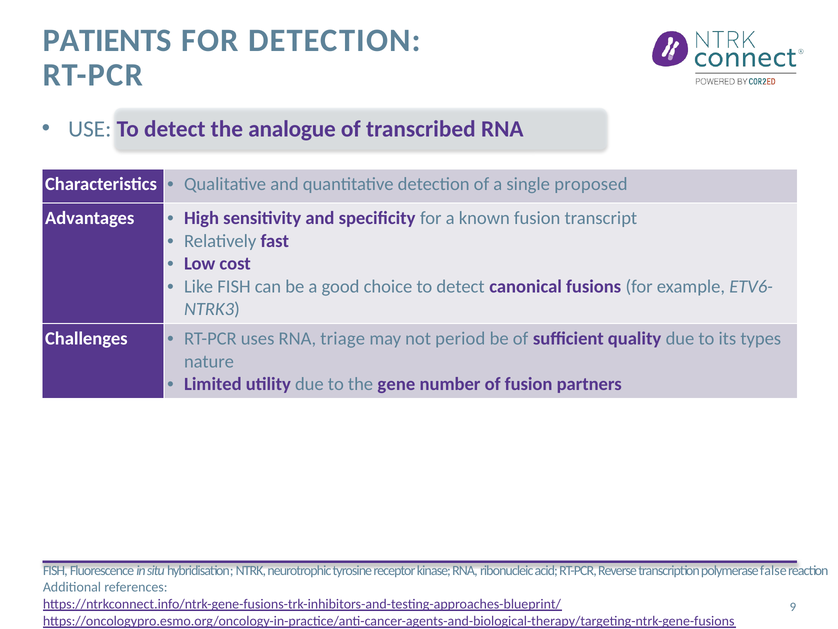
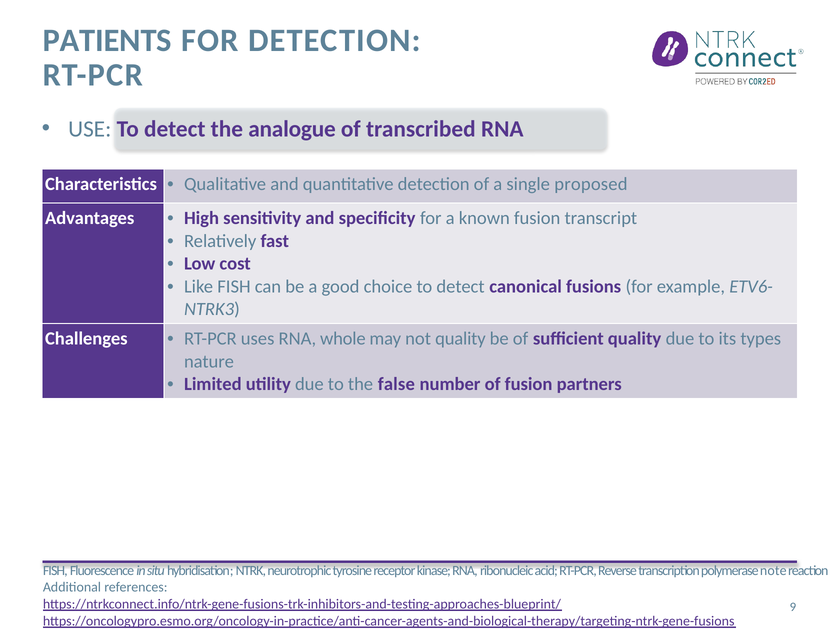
triage: triage -> whole (343, 338)
not period: period -> quality (460, 338)
gene: gene -> false (396, 384)
false: false -> note (773, 570)
